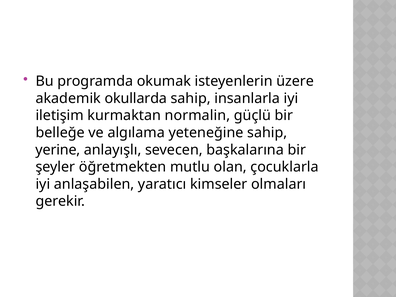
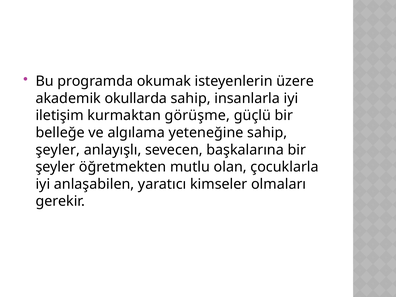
normalin: normalin -> görüşme (197, 116)
yerine: yerine -> şeyler (58, 150)
